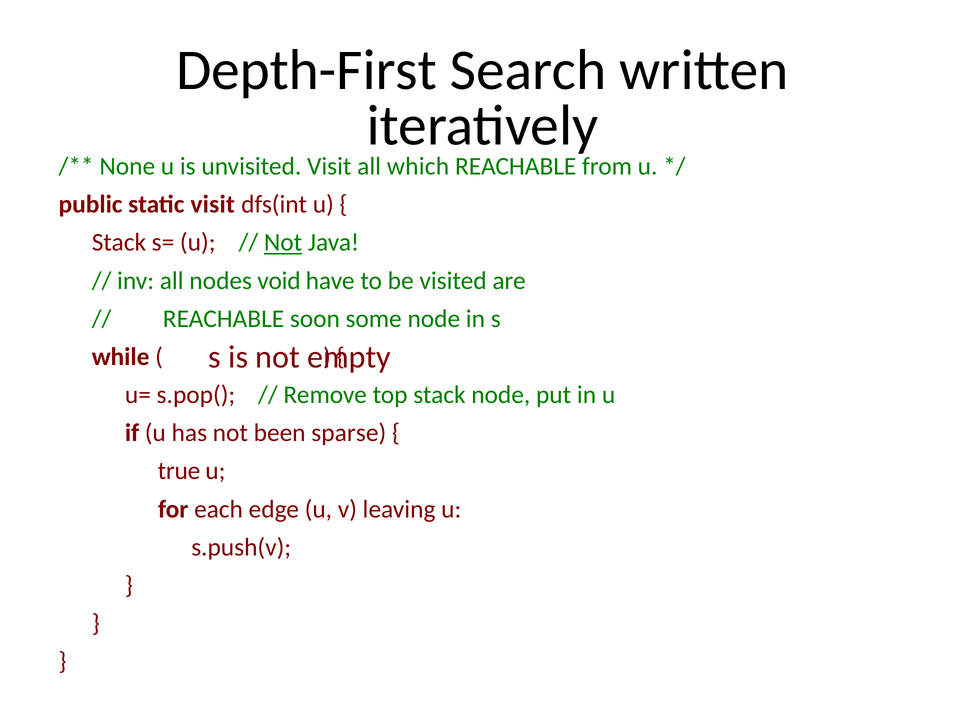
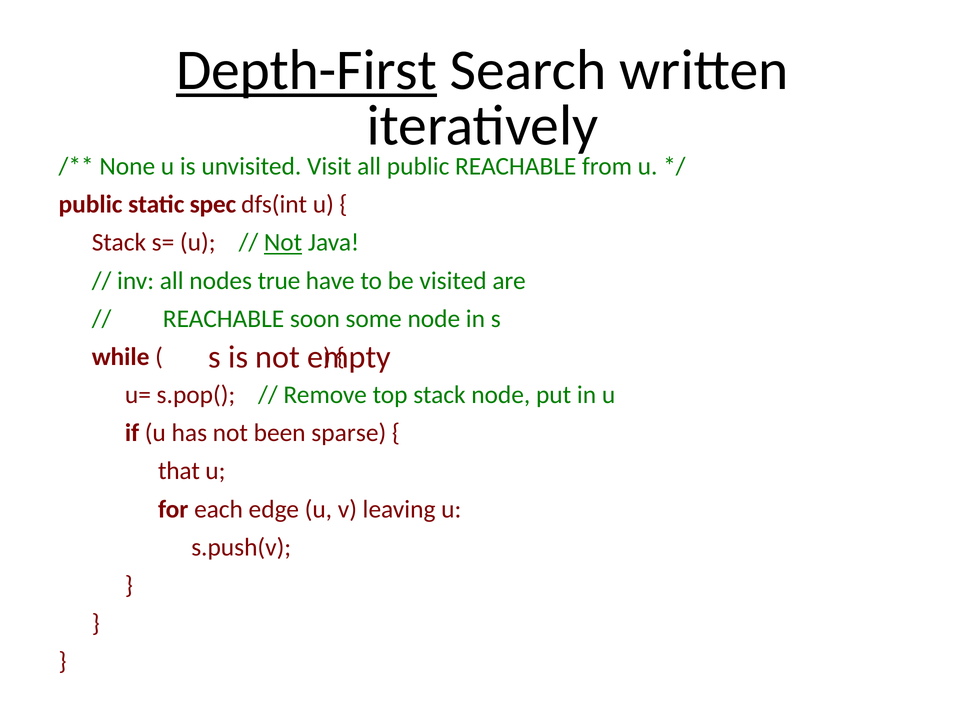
Depth-First underline: none -> present (307, 70)
all which: which -> public (418, 166)
static visit: visit -> spec (213, 204)
void: void -> true (279, 281)
true: true -> that (179, 471)
